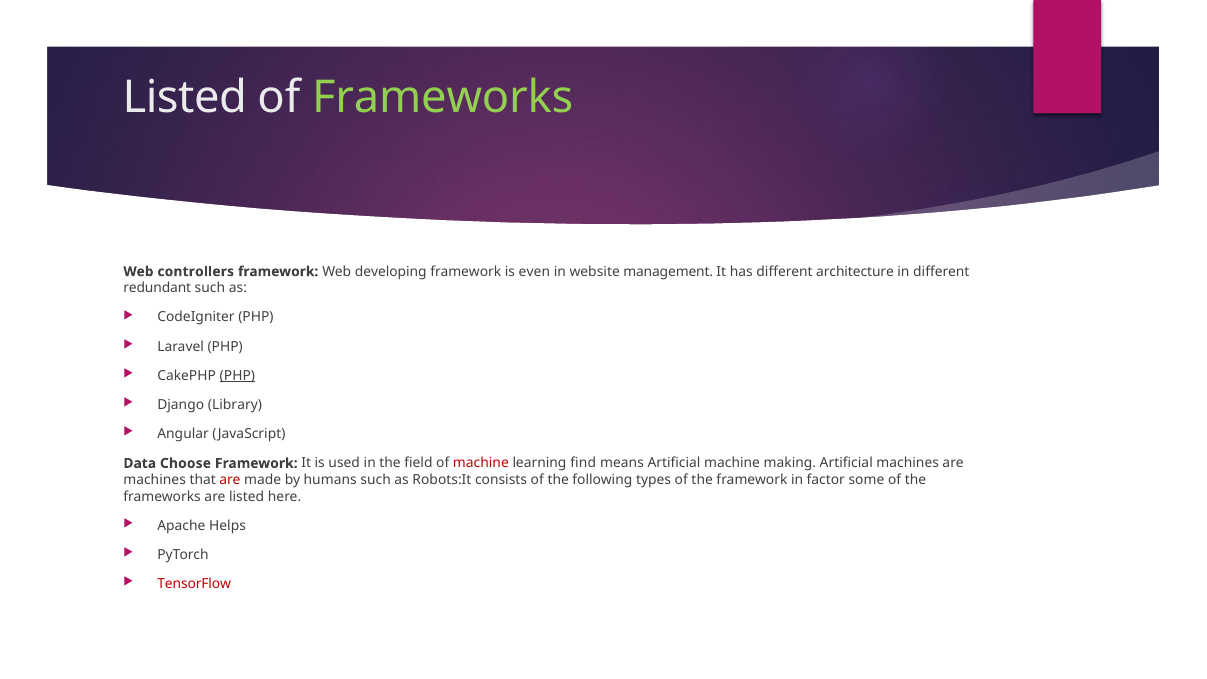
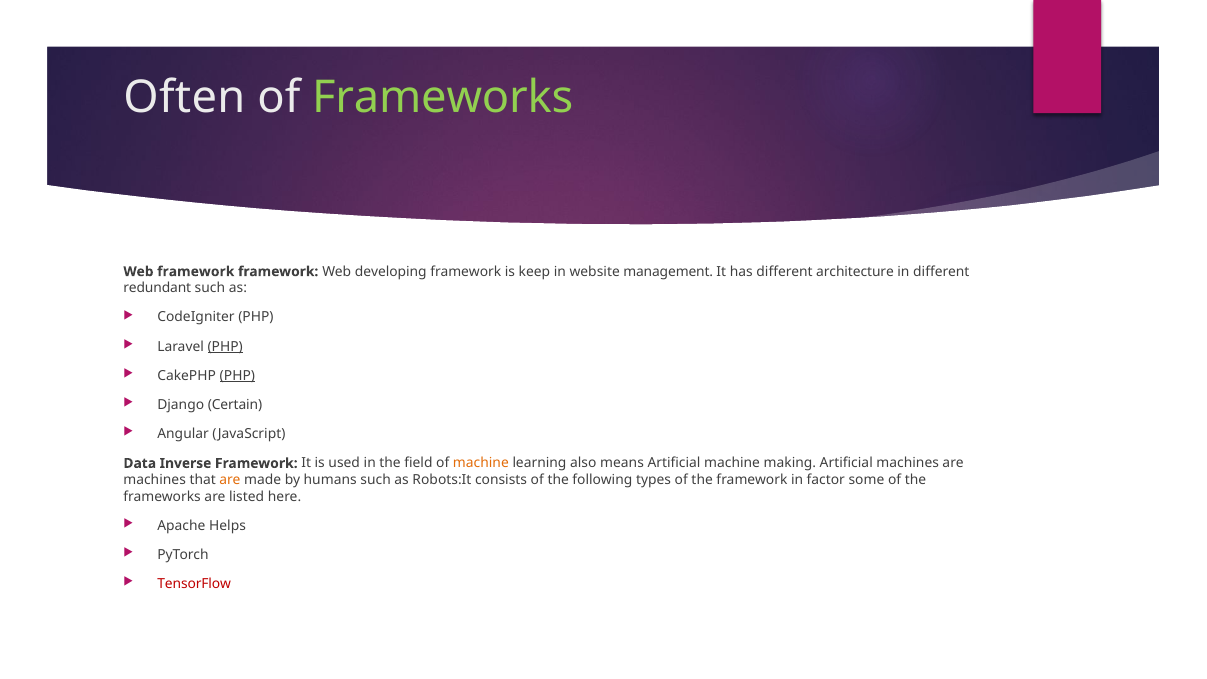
Listed: Listed -> Often (184, 98)
Web controllers: controllers -> framework (196, 272)
even: even -> keep (534, 272)
PHP underline: none -> present (225, 347)
Library: Library -> Certain (235, 405)
Choose: Choose -> Inverse (186, 463)
machine colour: red -> orange (481, 463)
find: find -> also (583, 463)
are colour: red -> orange (230, 480)
